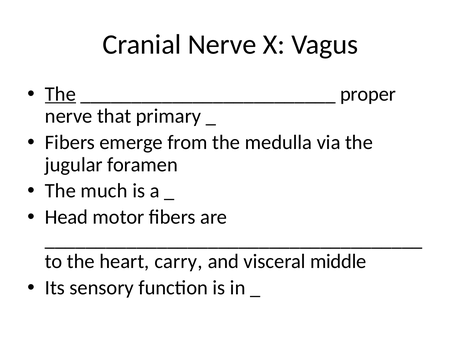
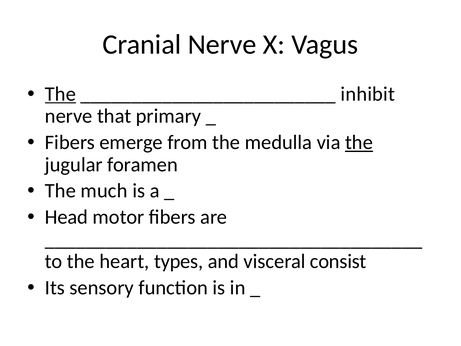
proper: proper -> inhibit (368, 94)
the underline: none -> present (359, 142)
carry: carry -> types (179, 261)
middle: middle -> consist (338, 261)
